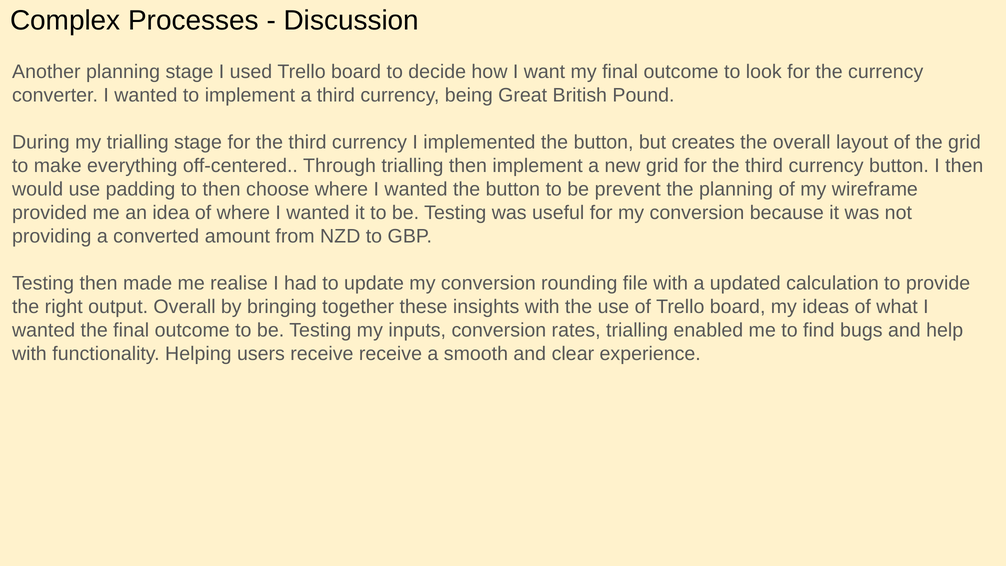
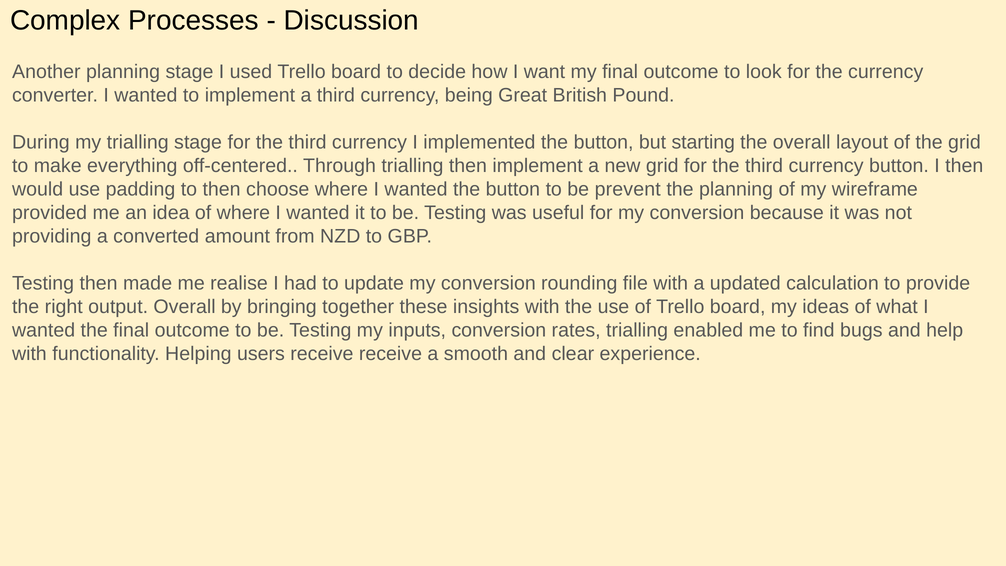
creates: creates -> starting (703, 142)
